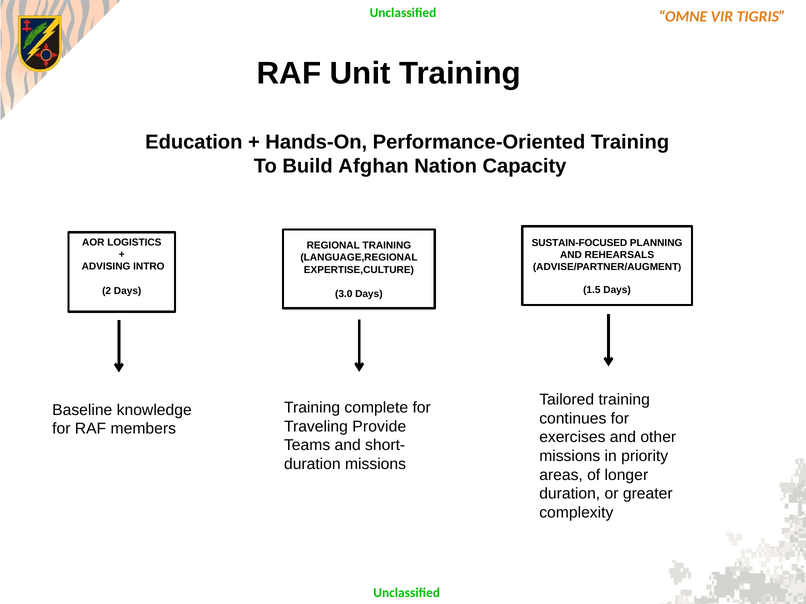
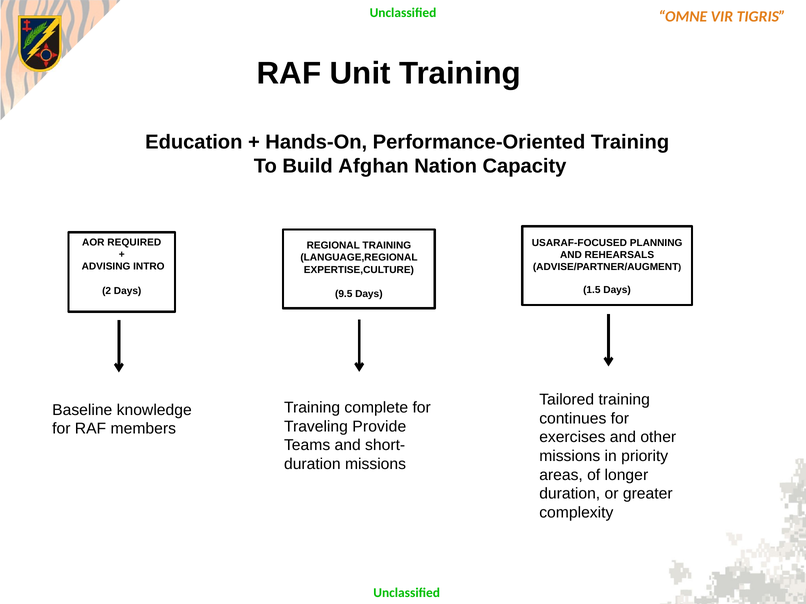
LOGISTICS: LOGISTICS -> REQUIRED (134, 243)
SUSTAIN-FOCUSED: SUSTAIN-FOCUSED -> USARAF-FOCUSED (579, 243)
3.0: 3.0 -> 9.5 (344, 294)
